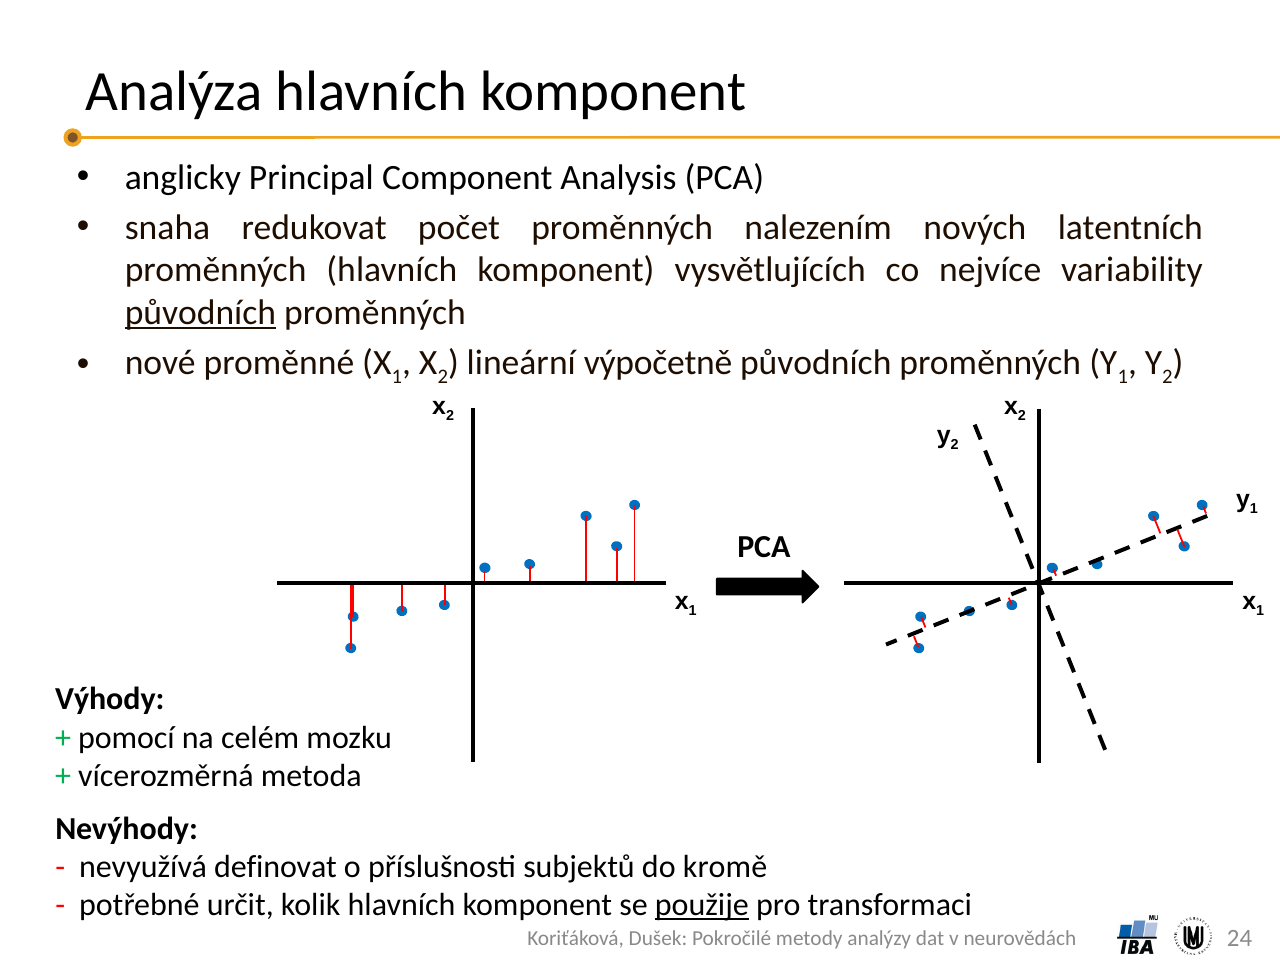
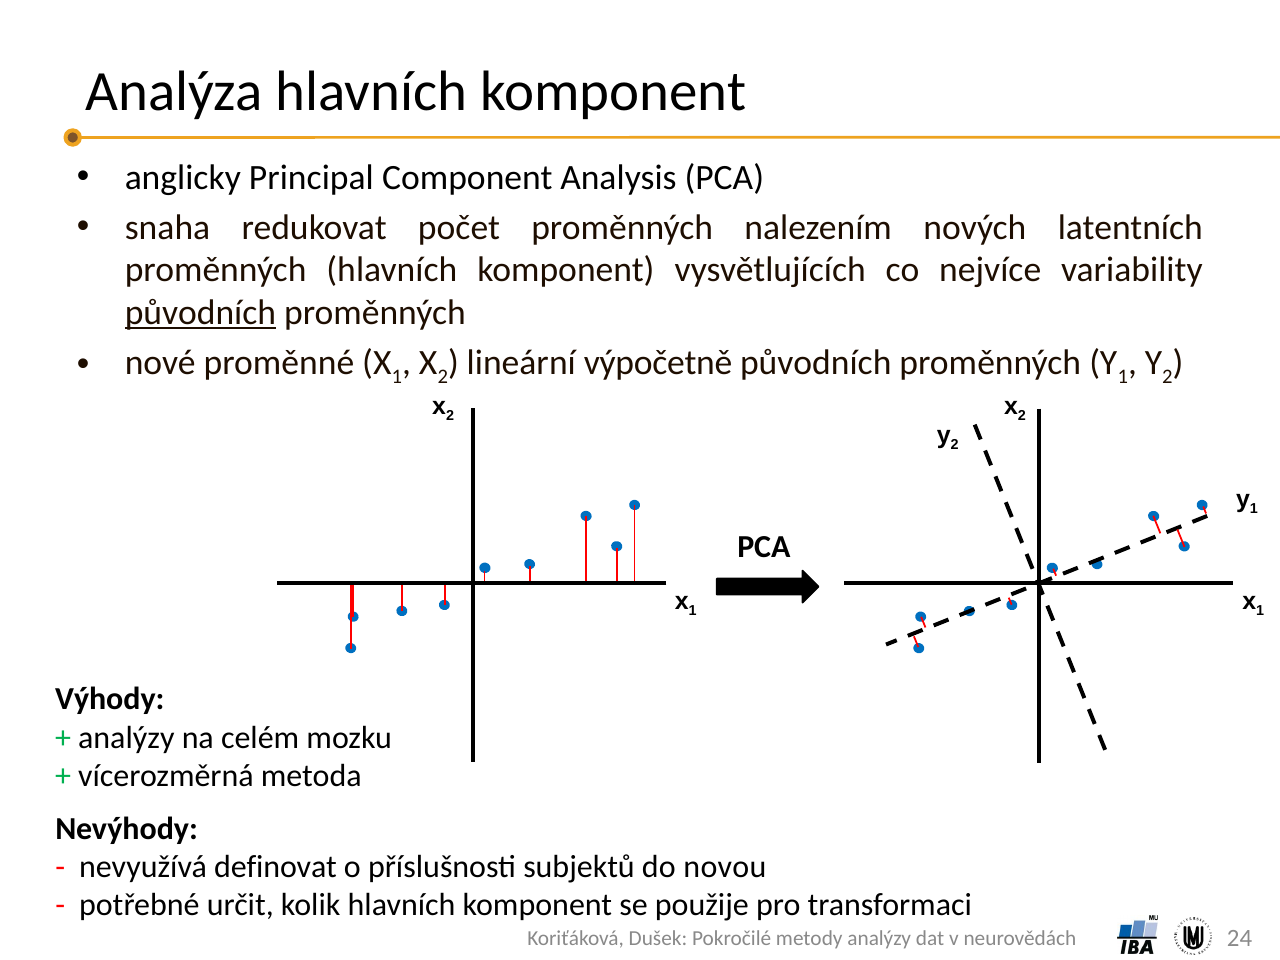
pomocí: pomocí -> analýzy (126, 738)
kromě: kromě -> novou (725, 867)
použije underline: present -> none (702, 905)
